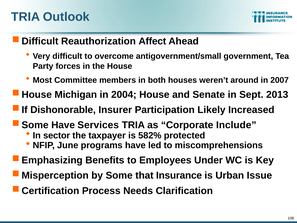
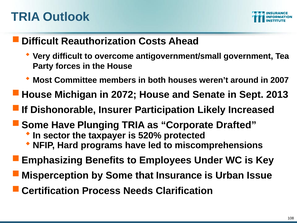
Affect: Affect -> Costs (152, 41)
2004: 2004 -> 2072 (124, 94)
Services: Services -> Plunging (98, 125)
Include: Include -> Drafted (236, 125)
582%: 582% -> 520% (150, 135)
June: June -> Hard (68, 145)
